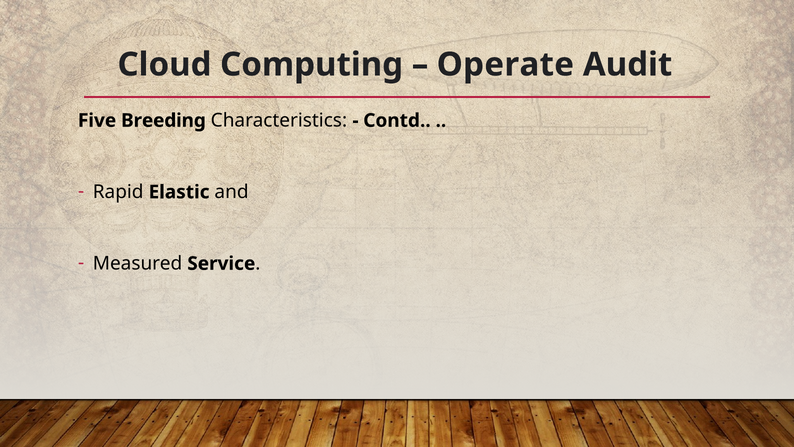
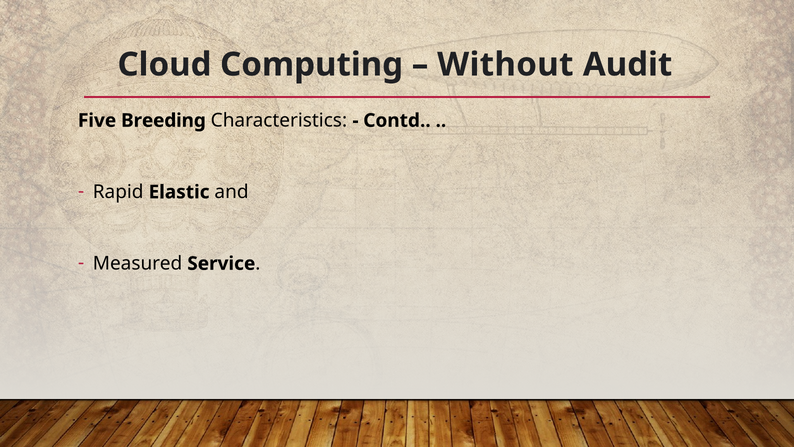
Operate: Operate -> Without (505, 65)
